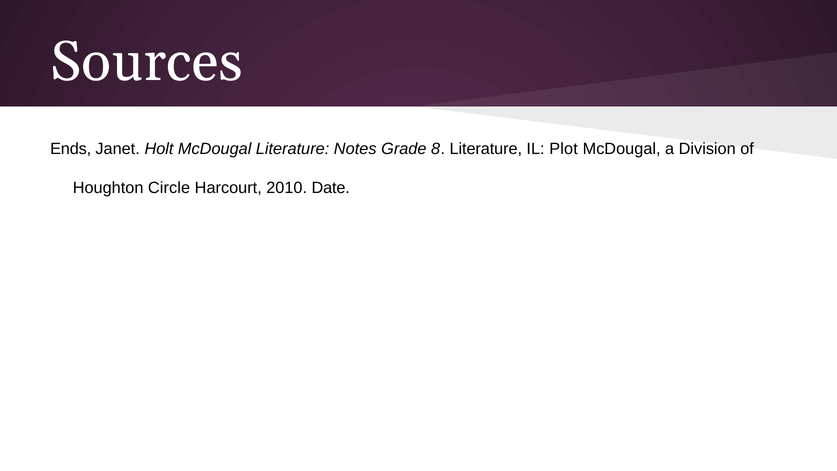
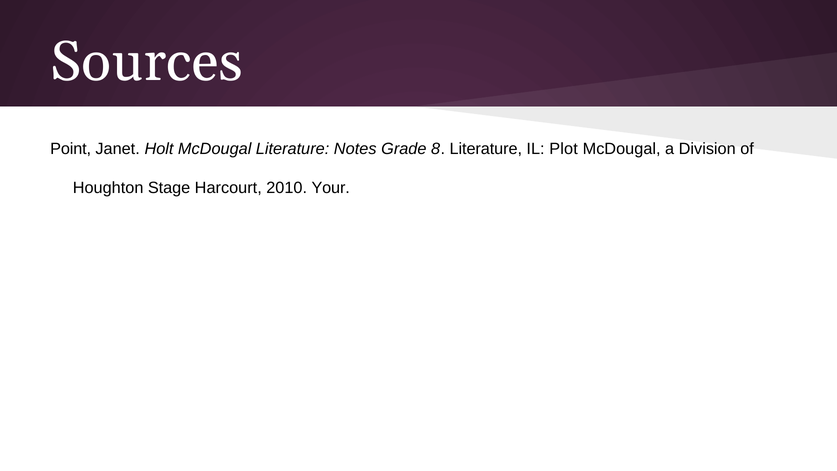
Ends: Ends -> Point (71, 149)
Circle: Circle -> Stage (169, 188)
Date: Date -> Your (331, 188)
